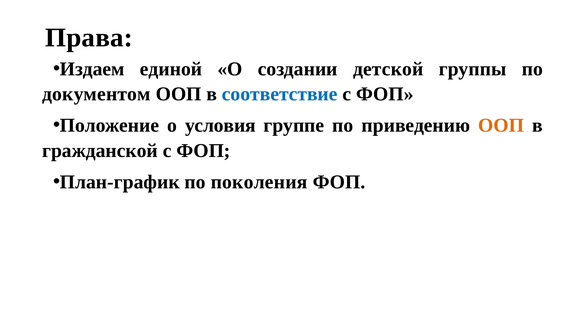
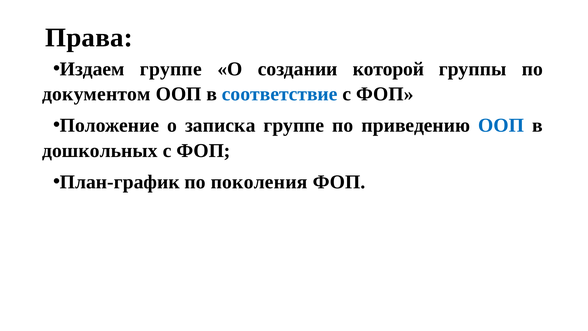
Издаем единой: единой -> группе (171, 69)
детской: детской -> которой (388, 69)
условия: условия -> записка (220, 125)
ООП colour: orange -> blue (501, 125)
гражданской: гражданской -> дошкольных (100, 151)
